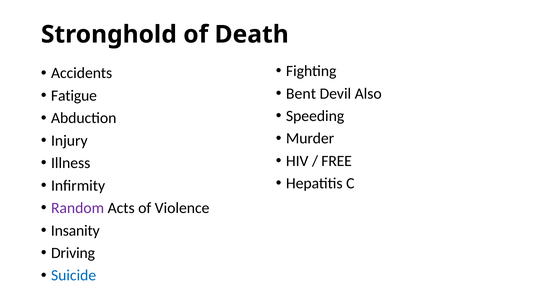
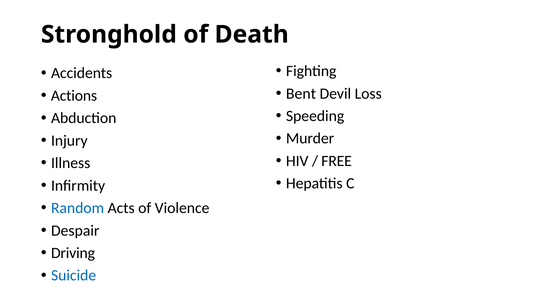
Also: Also -> Loss (368, 94)
Fatigue: Fatigue -> Actions (74, 96)
Random colour: purple -> blue (78, 208)
Insanity: Insanity -> Despair (75, 231)
